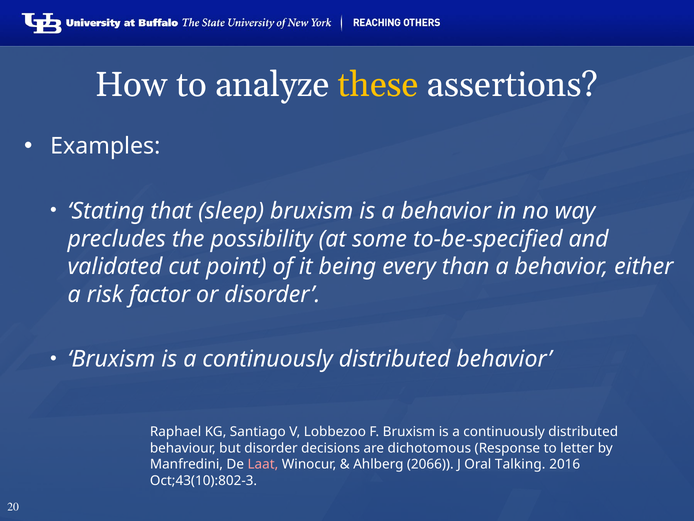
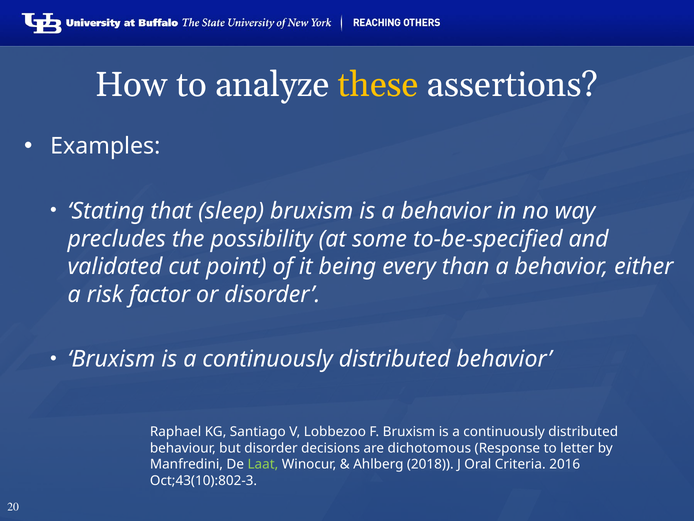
Laat colour: pink -> light green (263, 464)
2066: 2066 -> 2018 (430, 464)
Talking: Talking -> Criteria (520, 464)
